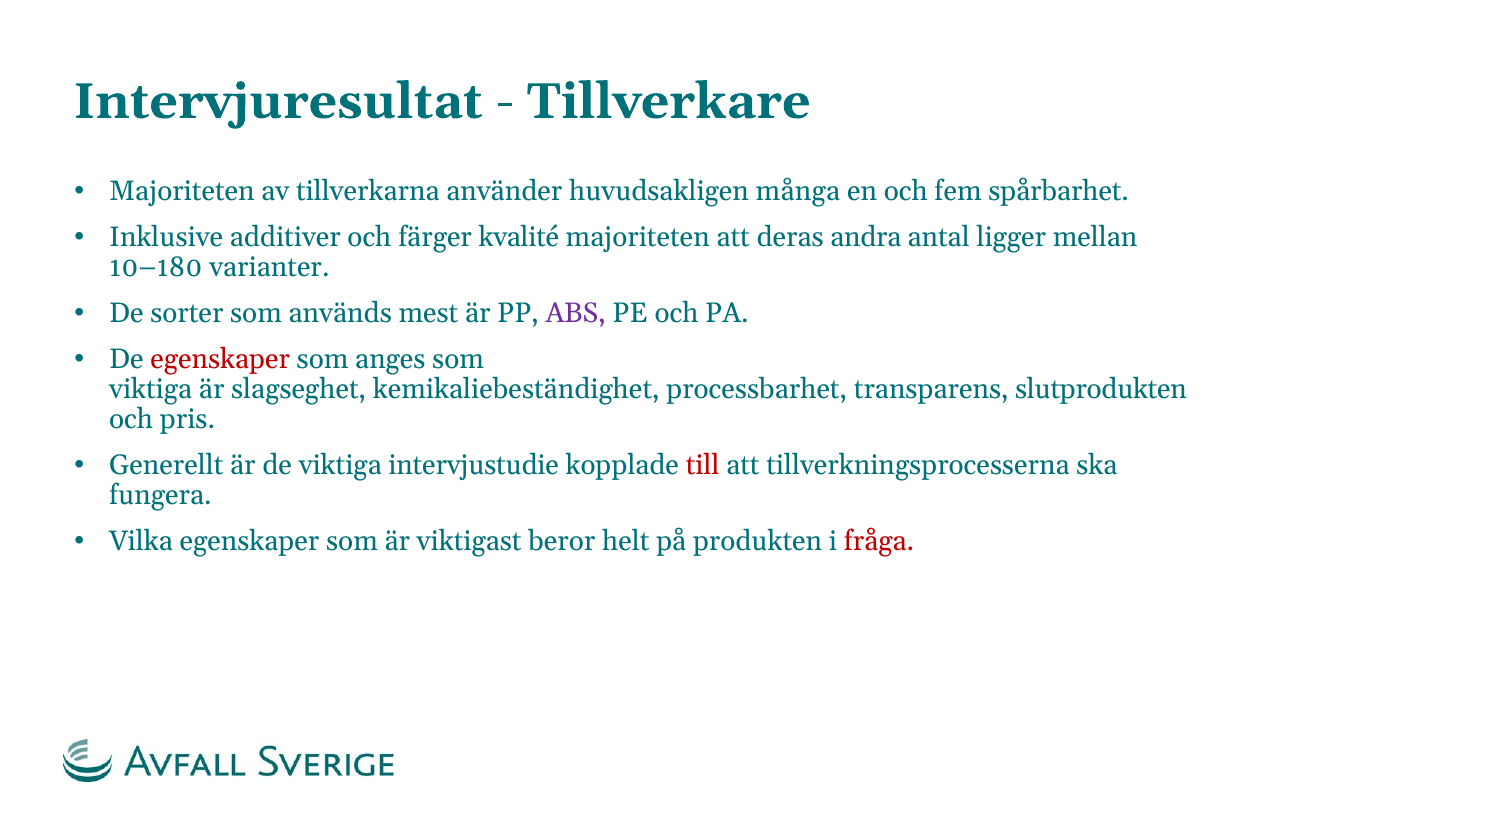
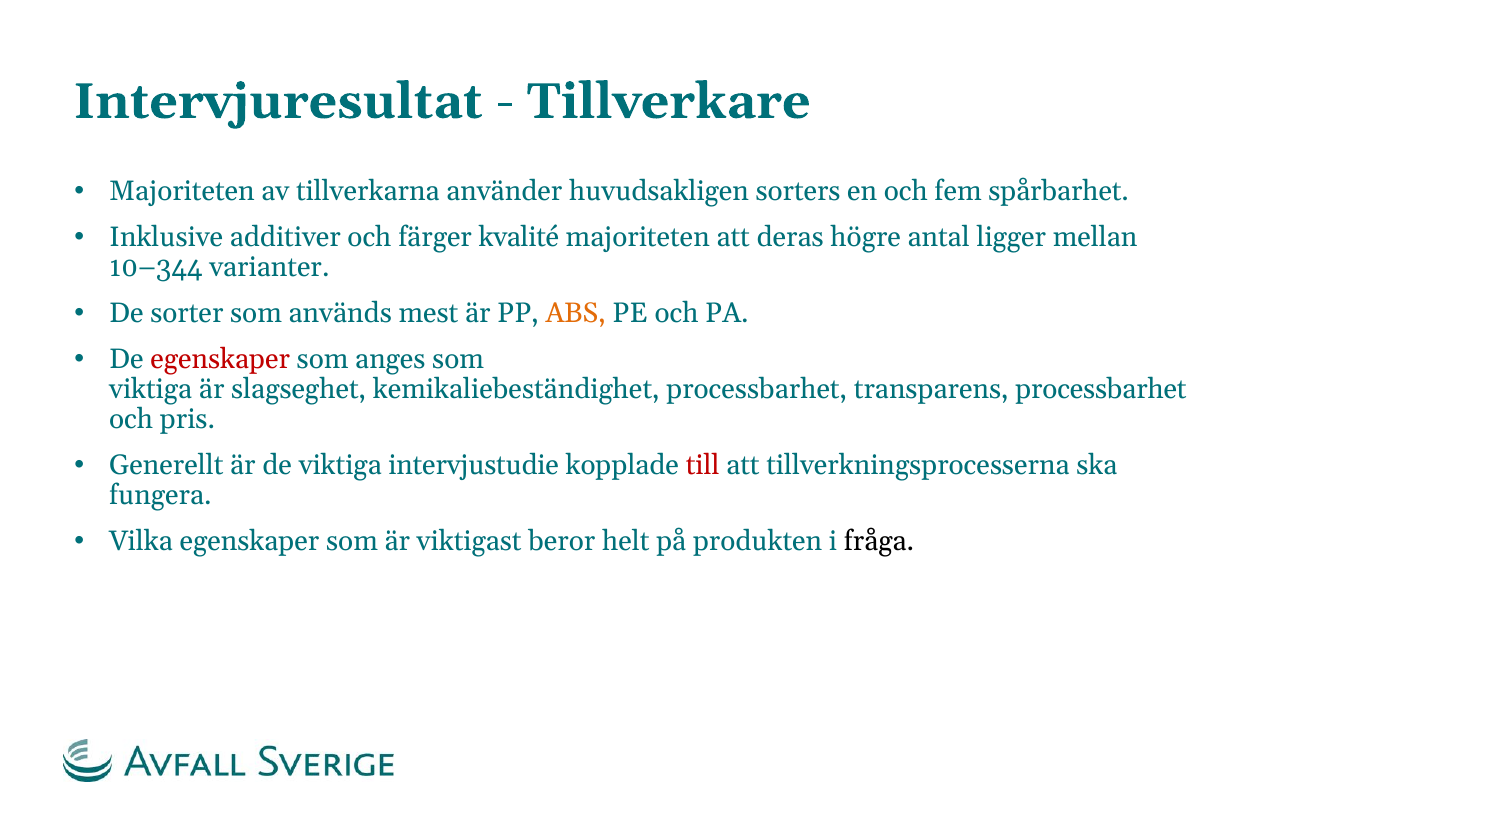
många: många -> sorters (798, 191)
andra: andra -> högre (866, 237)
10–180: 10–180 -> 10–344 (156, 267)
ABS colour: purple -> orange (576, 313)
transparens slutprodukten: slutprodukten -> processbarhet (1101, 389)
fråga colour: red -> black (879, 541)
